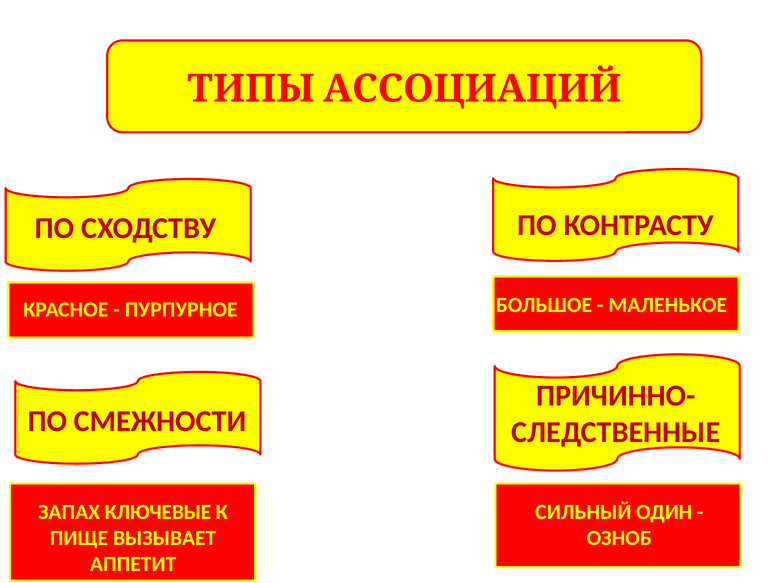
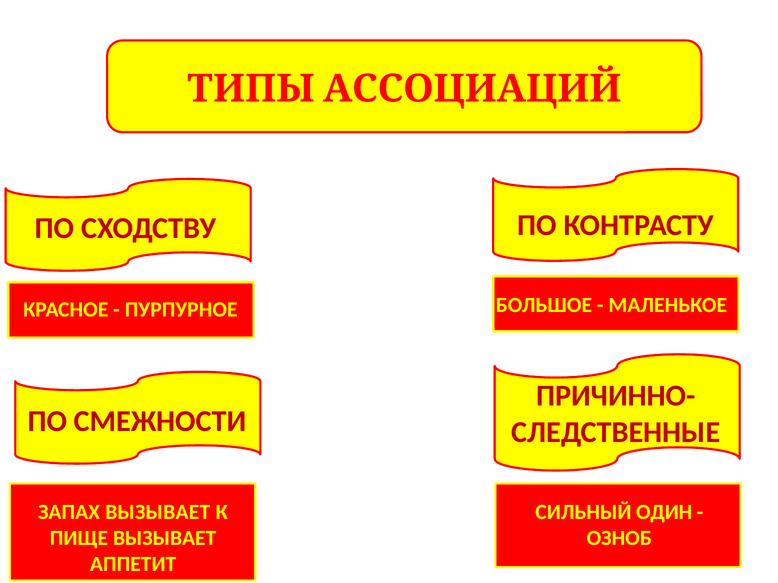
ЗАПАХ КЛЮЧЕВЫЕ: КЛЮЧЕВЫЕ -> ВЫЗЫВАЕТ (158, 513)
